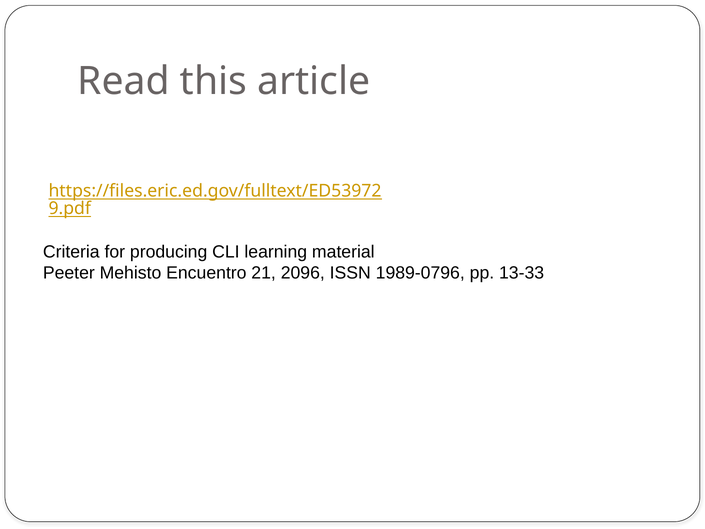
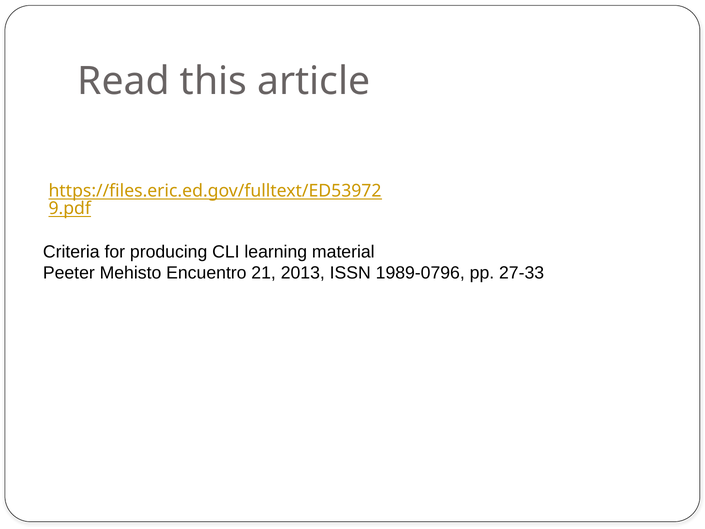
2096: 2096 -> 2013 (303, 273)
13-33: 13-33 -> 27-33 (522, 273)
